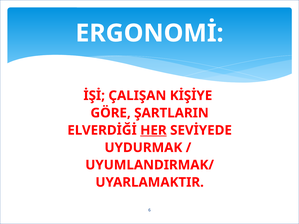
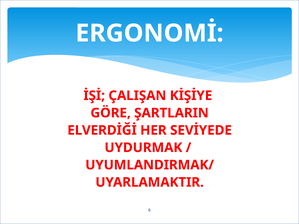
HER underline: present -> none (153, 130)
